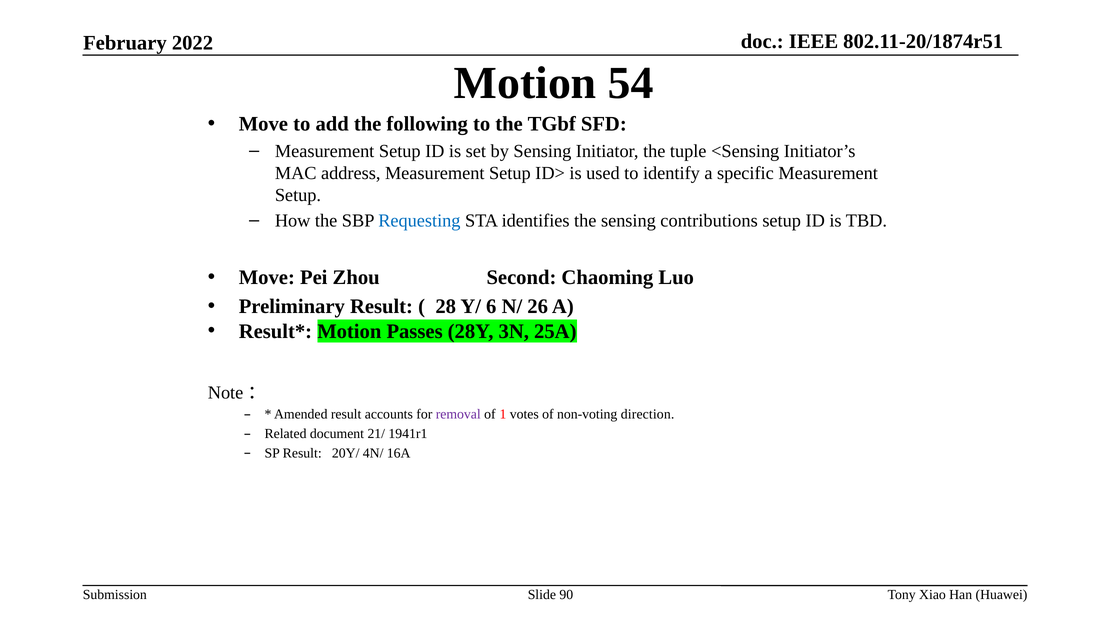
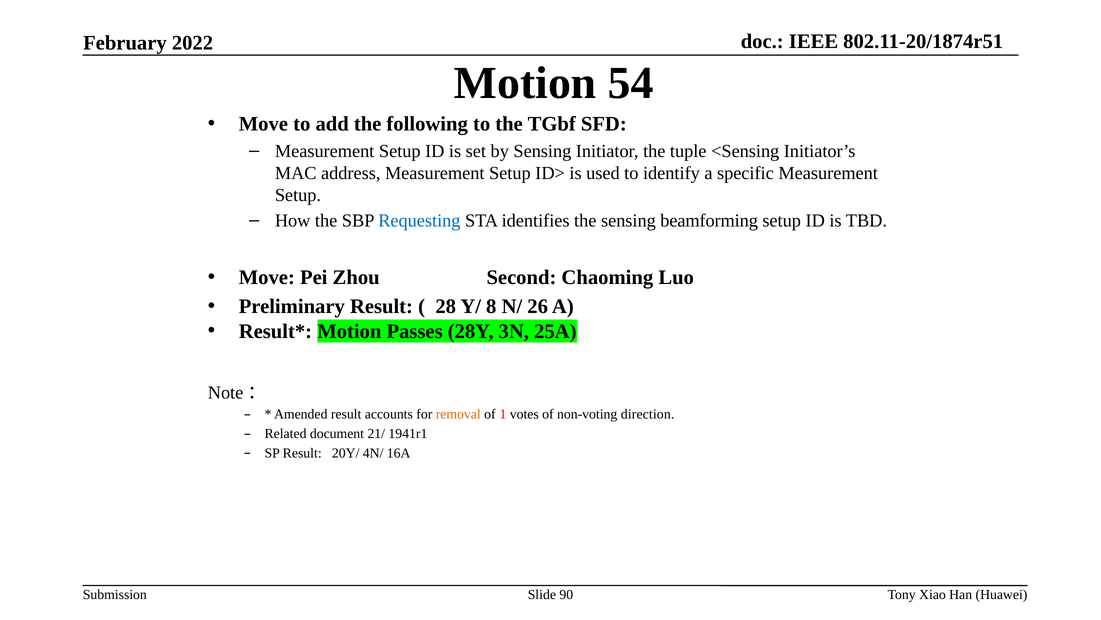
contributions: contributions -> beamforming (709, 221)
6: 6 -> 8 (491, 306)
removal colour: purple -> orange (458, 414)
